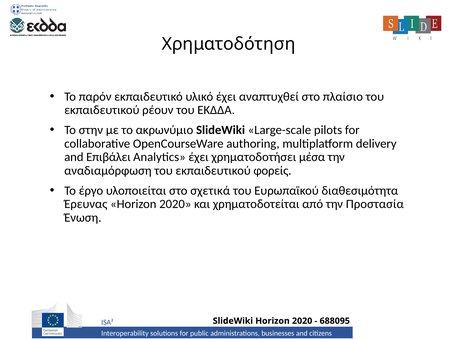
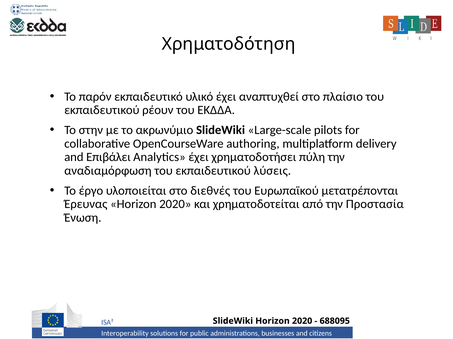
μέσα: μέσα -> πύλη (312, 157)
φορείς: φορείς -> λύσεις (272, 171)
σχετικά: σχετικά -> διεθνές (210, 191)
διαθεσιμότητα: διαθεσιμότητα -> μετατρέπονται (360, 191)
